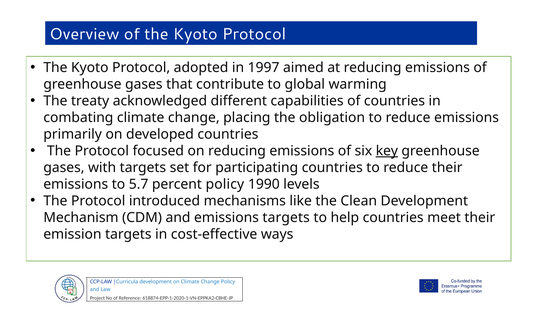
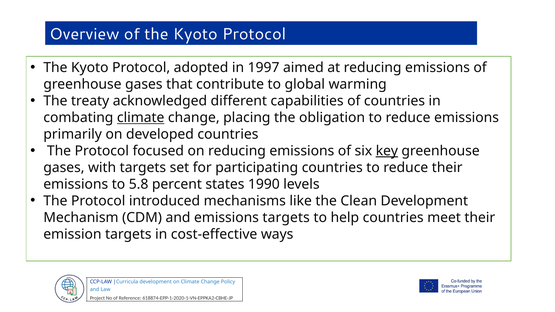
climate underline: none -> present (141, 118)
5.7: 5.7 -> 5.8 (139, 184)
percent policy: policy -> states (225, 184)
